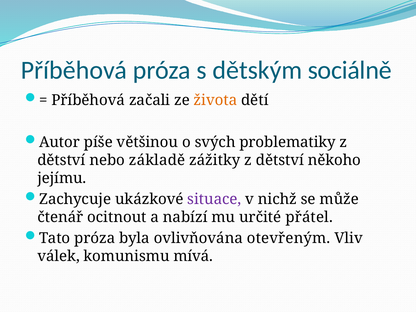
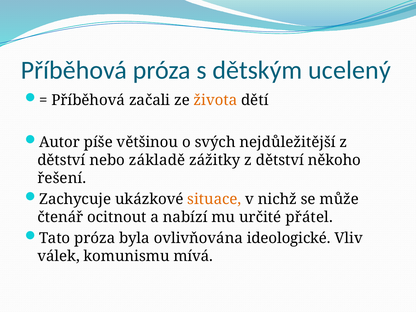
sociálně: sociálně -> ucelený (349, 70)
problematiky: problematiky -> nejdůležitější (288, 142)
jejímu: jejímu -> řešení (62, 178)
situace colour: purple -> orange (214, 199)
otevřeným: otevřeným -> ideologické (289, 238)
